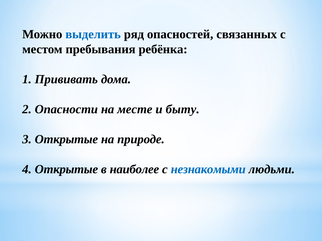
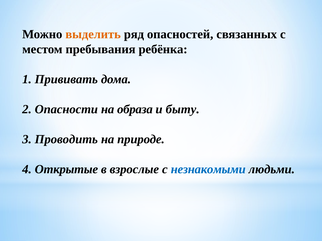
выделить colour: blue -> orange (93, 34)
месте: месте -> образа (135, 110)
3 Открытые: Открытые -> Проводить (66, 140)
наиболее: наиболее -> взрослые (134, 170)
